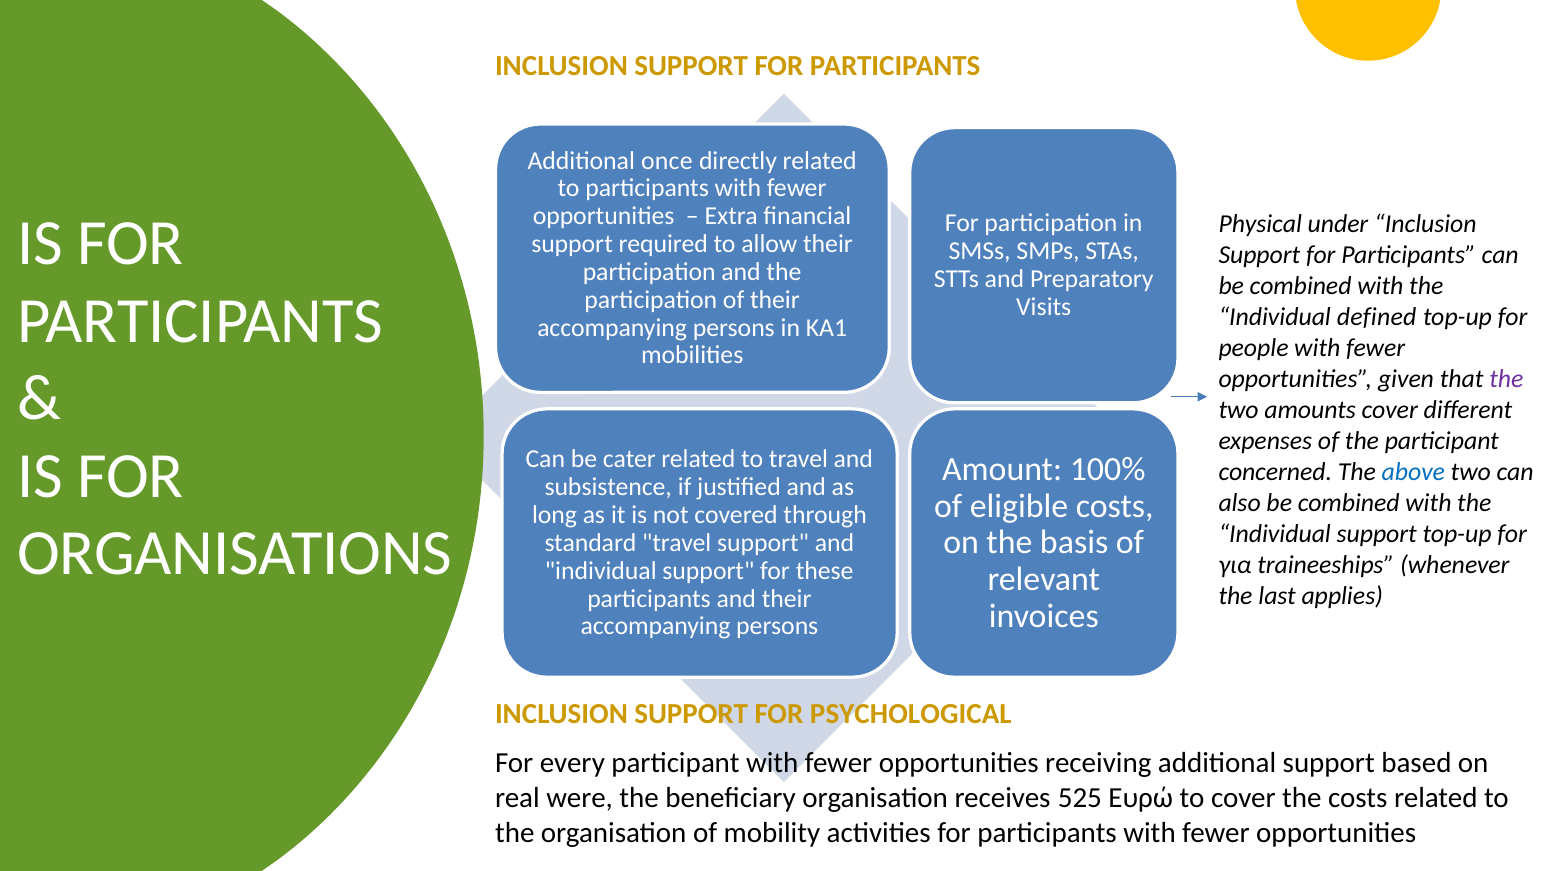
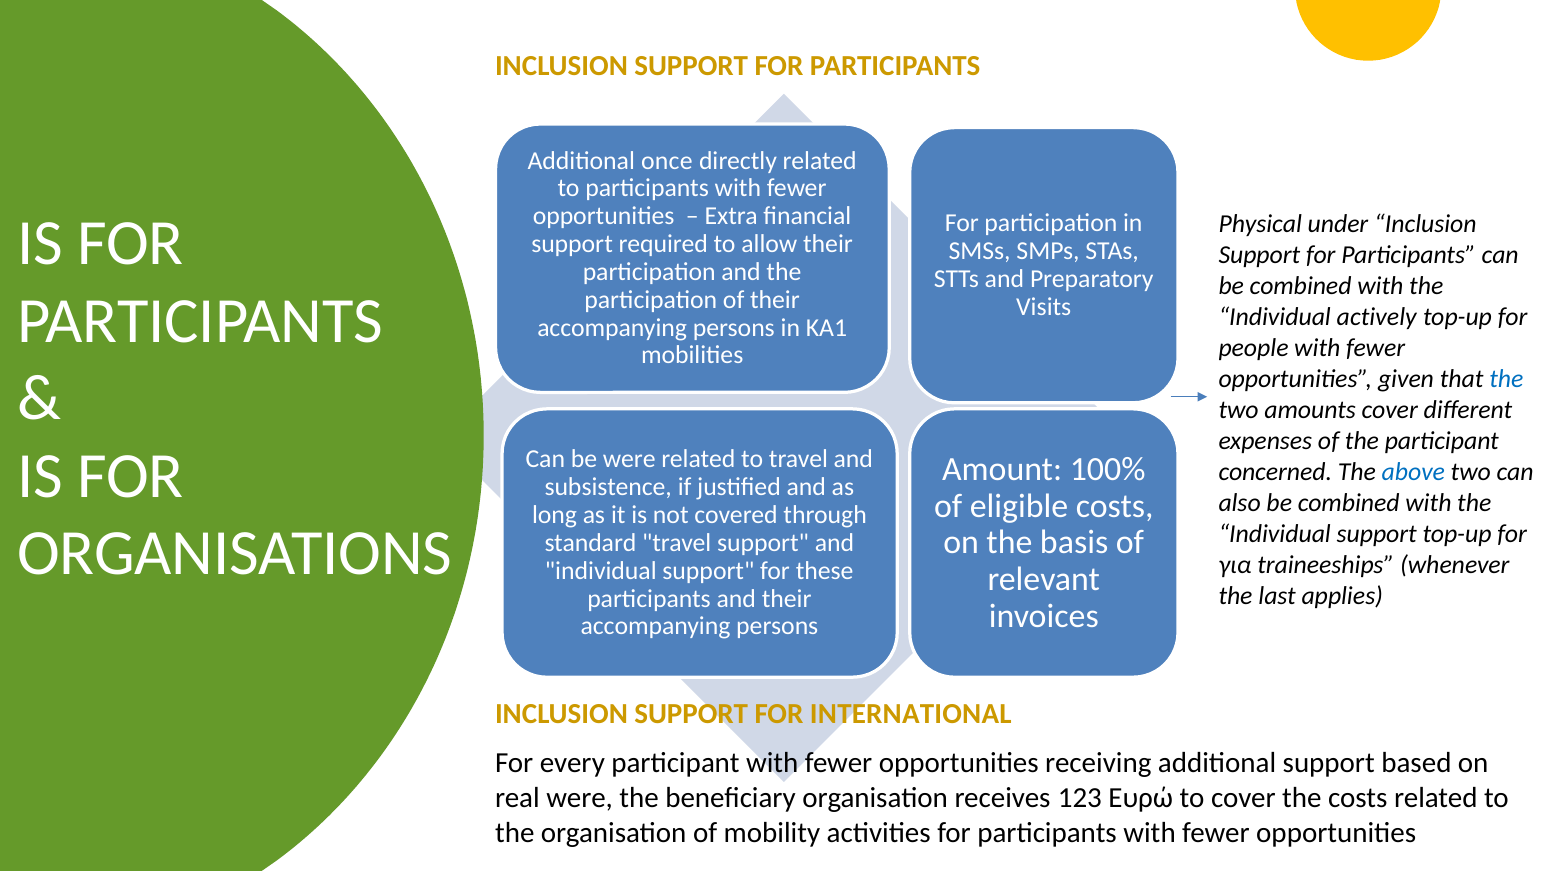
defined: defined -> actively (1377, 317)
the colour: purple -> blue (1506, 379)
be cater: cater -> were (629, 459)
PSYCHOLOGICAL: PSYCHOLOGICAL -> INTERNATIONAL (911, 714)
525: 525 -> 123 (1080, 798)
